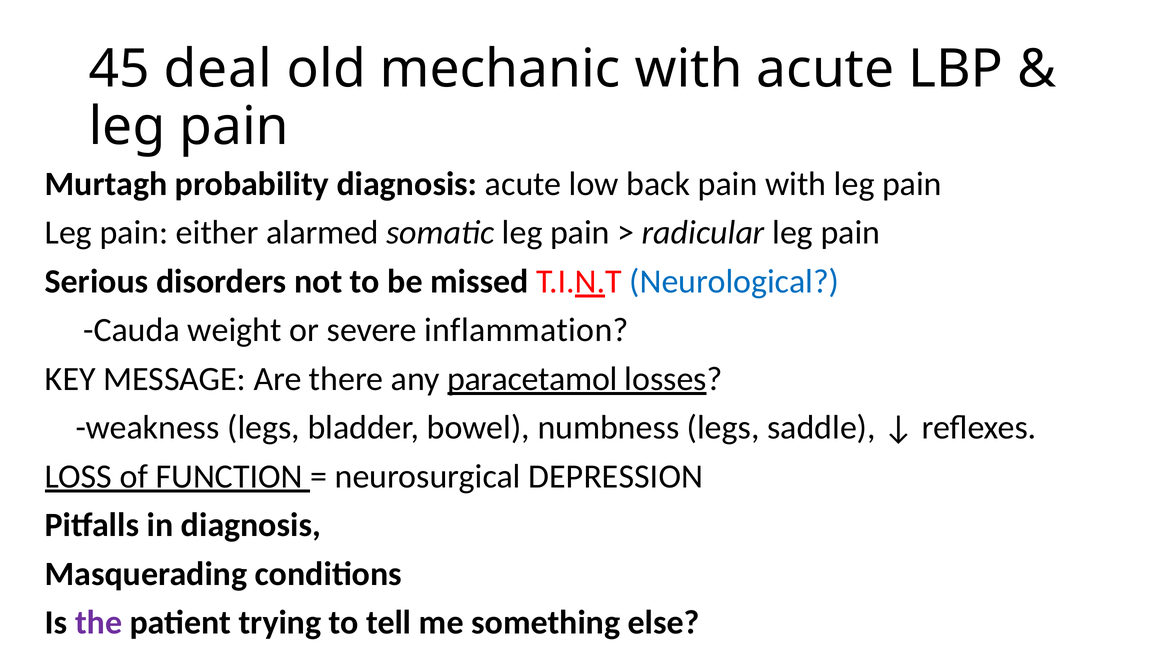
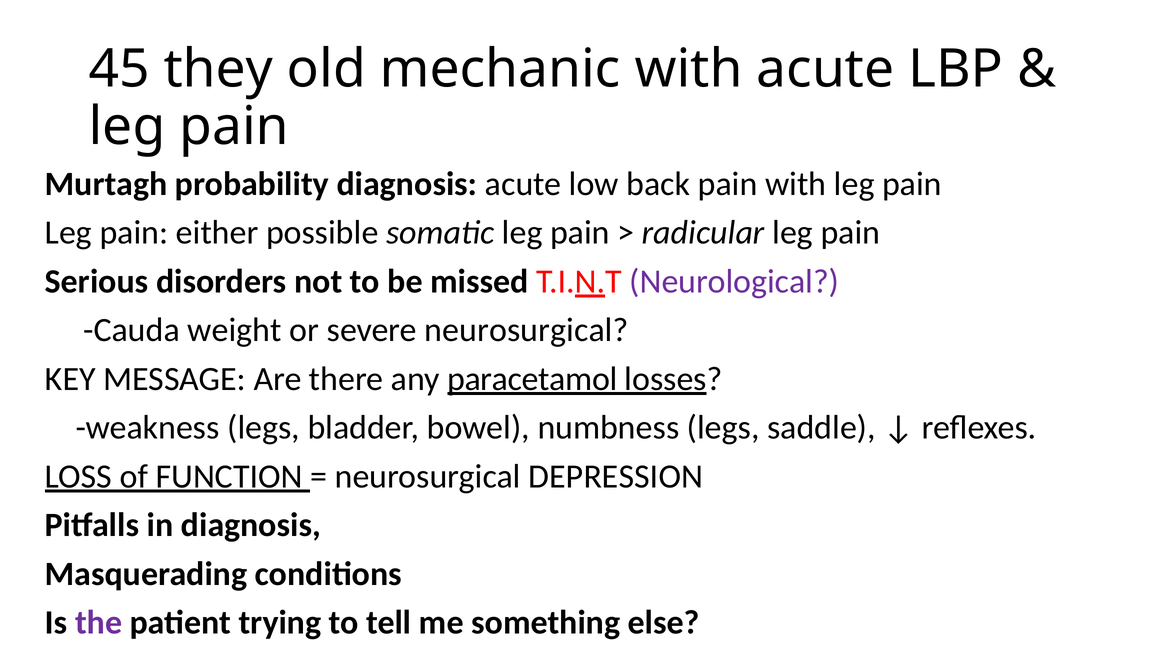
deal: deal -> they (218, 69)
alarmed: alarmed -> possible (322, 233)
Neurological colour: blue -> purple (734, 282)
severe inflammation: inflammation -> neurosurgical (526, 330)
